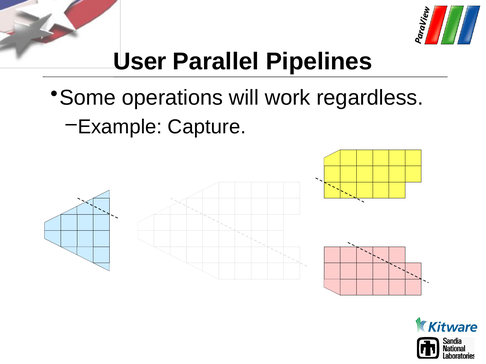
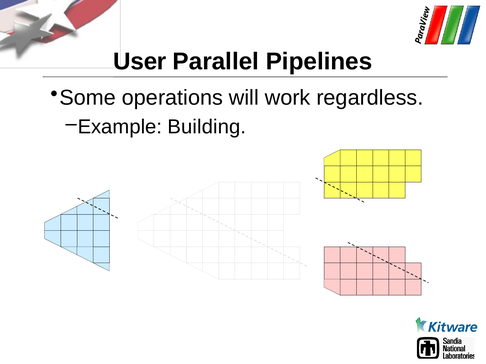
Capture: Capture -> Building (207, 127)
